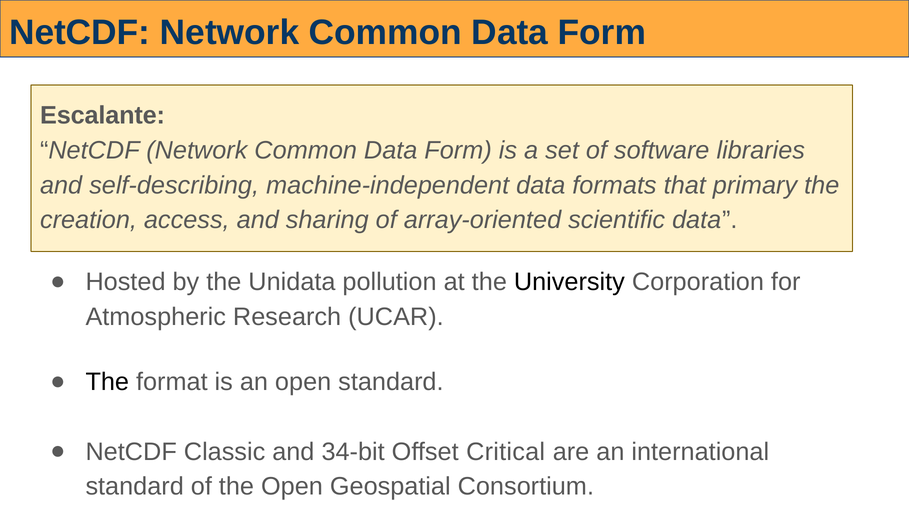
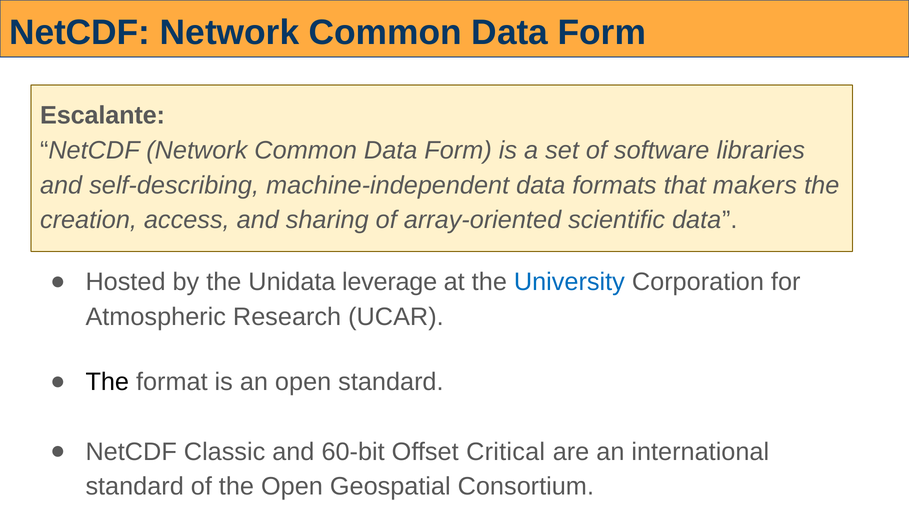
primary: primary -> makers (755, 185)
pollution: pollution -> leverage (390, 282)
University colour: black -> blue (569, 282)
34-bit: 34-bit -> 60-bit (353, 452)
